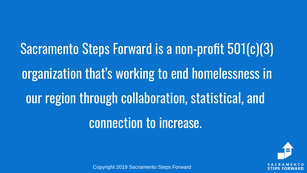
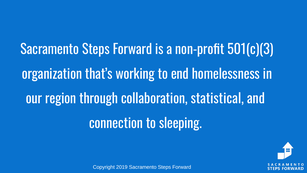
increase: increase -> sleeping (180, 123)
